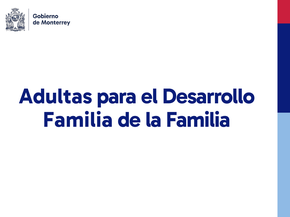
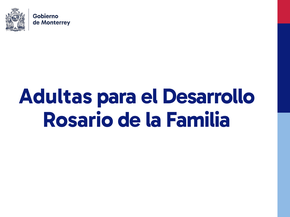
Familia: Familia -> Rosario (78, 120)
